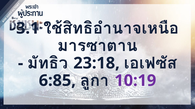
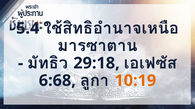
3.1: 3.1 -> 5.4 (28, 28)
23:18: 23:18 -> 29:18 (97, 64)
6:85: 6:85 -> 6:68 (57, 81)
10:19 colour: purple -> orange (135, 81)
